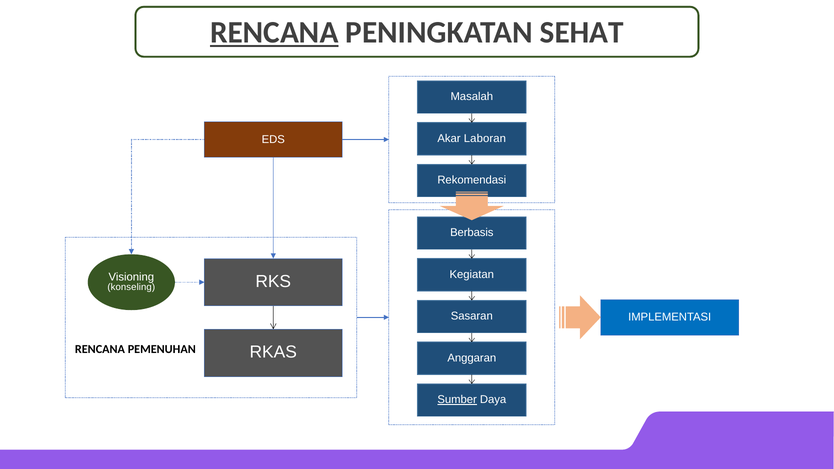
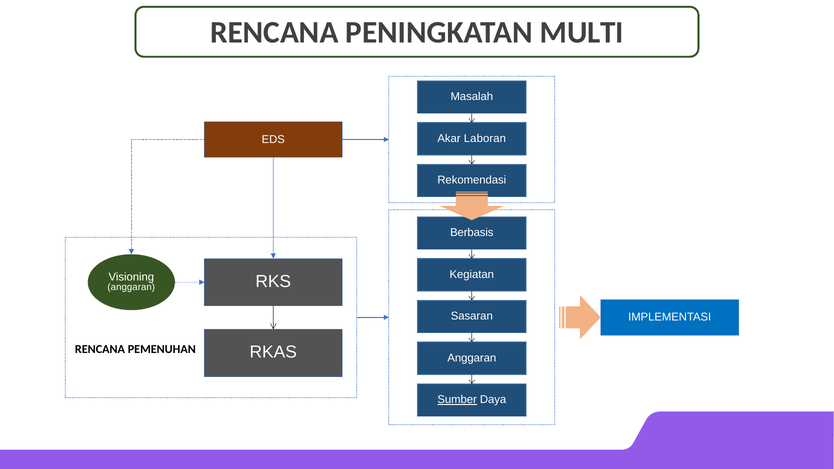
RENCANA underline: present -> none (274, 33)
SEHAT: SEHAT -> MULTI (582, 33)
konseling: konseling -> anggaran (131, 287)
